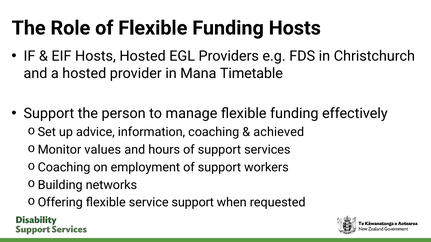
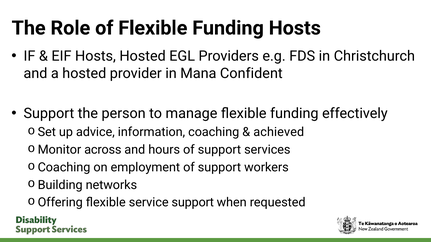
Timetable: Timetable -> Confident (251, 74)
values: values -> across (103, 150)
